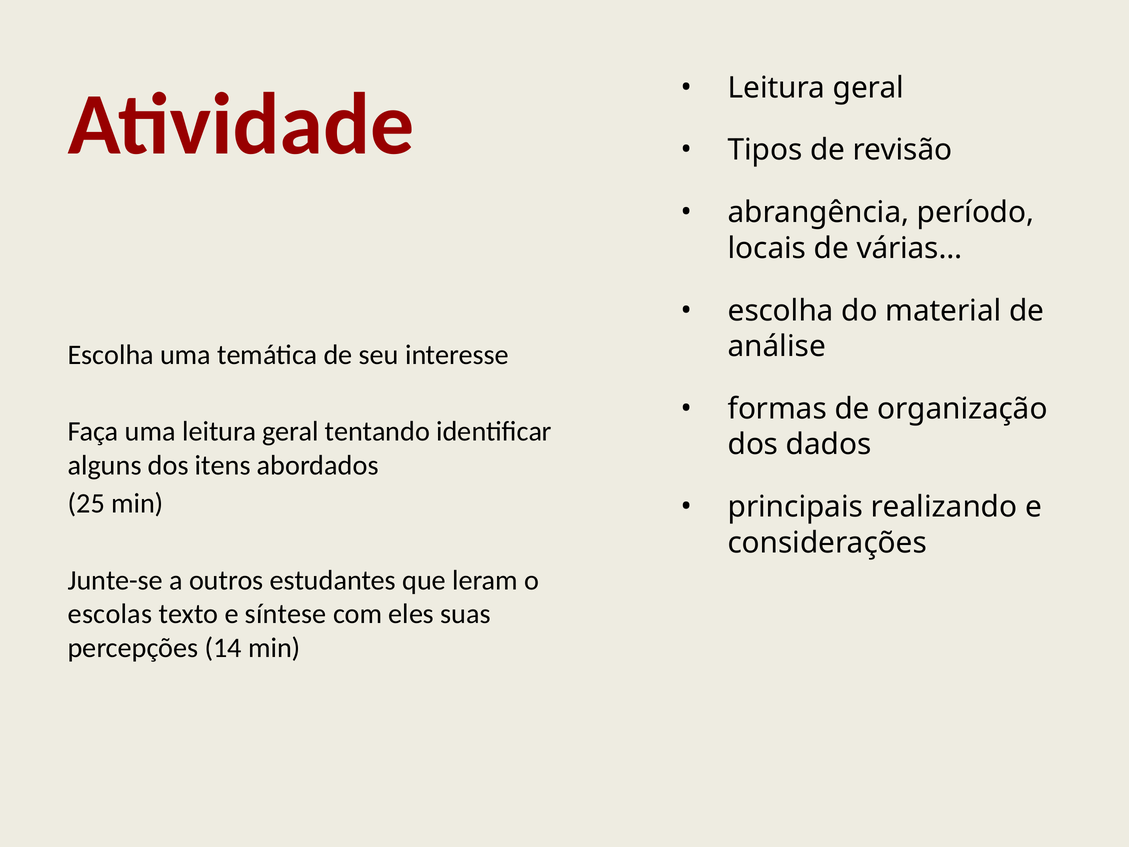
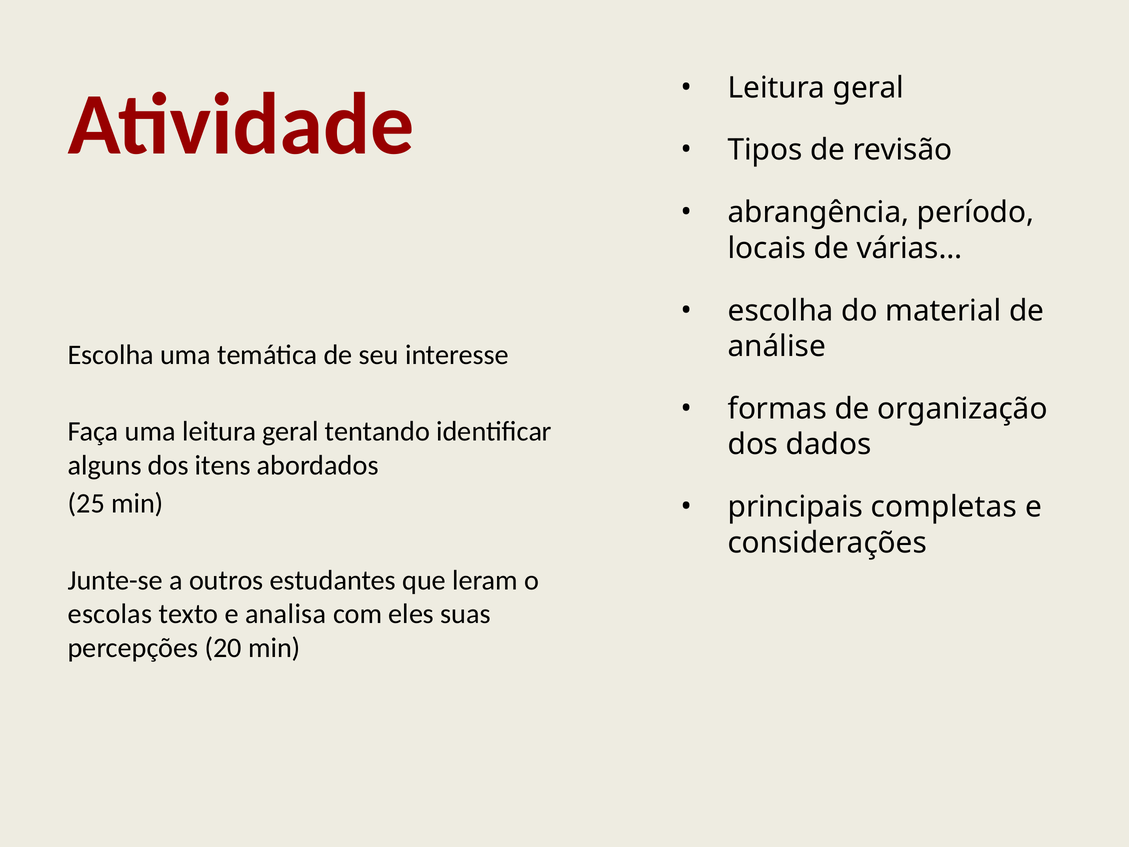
realizando: realizando -> completas (944, 507)
síntese: síntese -> analisa (286, 614)
14: 14 -> 20 (223, 648)
